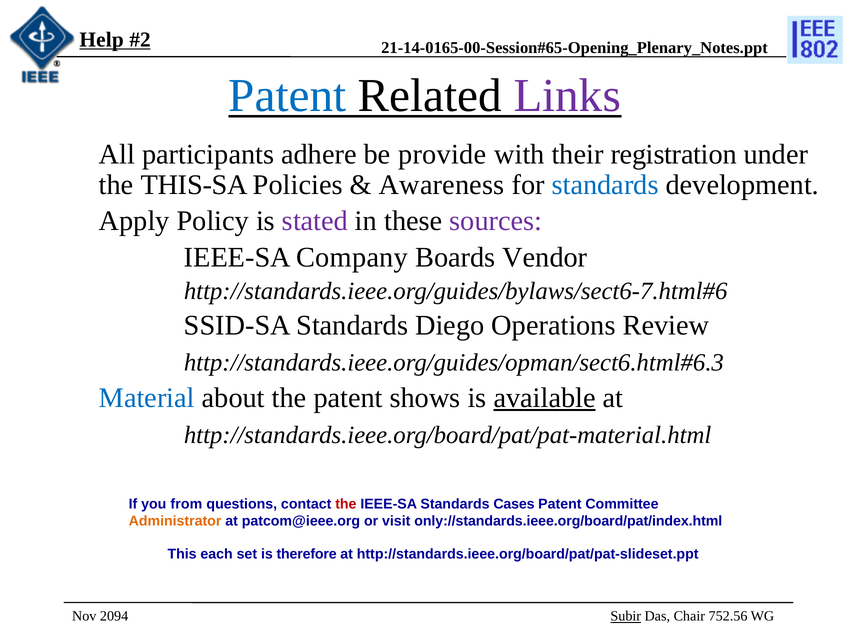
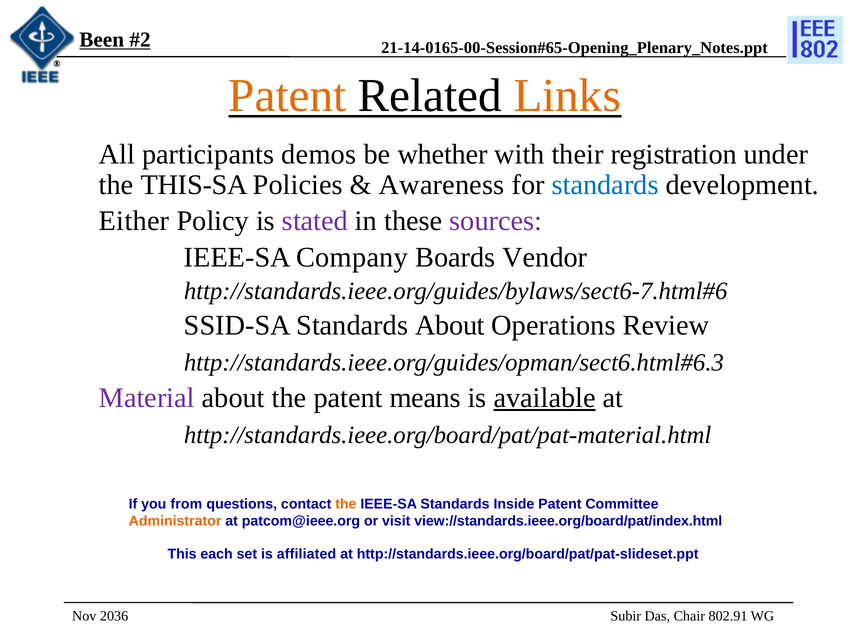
Help: Help -> Been (102, 40)
Patent colour: blue -> orange (287, 95)
Links colour: purple -> orange (567, 95)
adhere: adhere -> demos (319, 154)
provide: provide -> whether (443, 154)
Apply: Apply -> Either (134, 221)
Standards Diego: Diego -> About (450, 325)
Material colour: blue -> purple (147, 398)
shows: shows -> means (425, 398)
the colour: red -> orange (346, 504)
Cases: Cases -> Inside (514, 504)
only://standards.ieee.org/board/pat/index.html: only://standards.ieee.org/board/pat/index.html -> view://standards.ieee.org/board/pat/index.html (568, 521)
therefore: therefore -> affiliated (306, 554)
2094: 2094 -> 2036 (114, 616)
Subir underline: present -> none (626, 616)
752.56: 752.56 -> 802.91 (728, 616)
